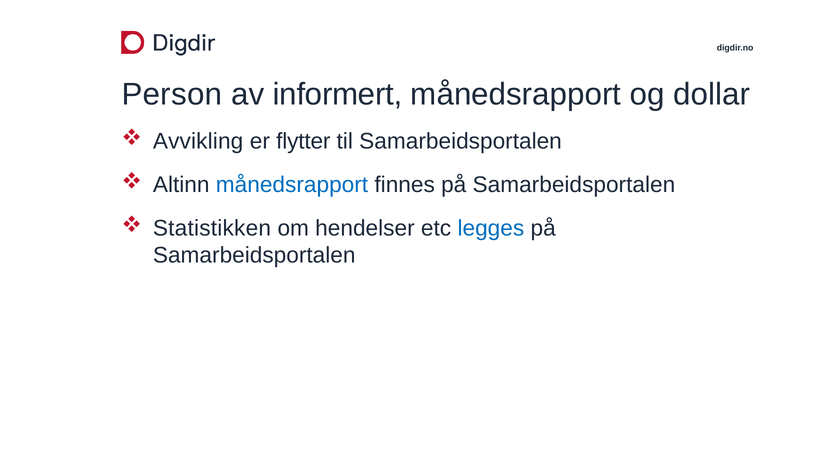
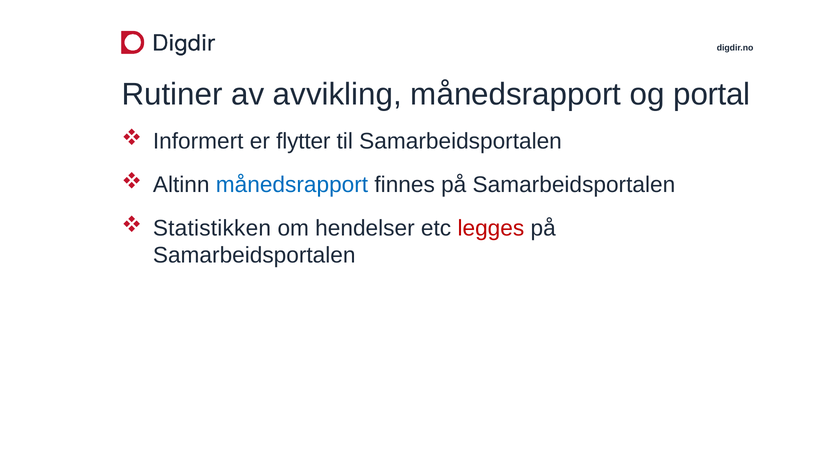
Person: Person -> Rutiner (172, 95)
informert: informert -> avvikling (337, 95)
dollar: dollar -> portal (712, 95)
Avvikling: Avvikling -> Informert (198, 141)
legges colour: blue -> red (491, 228)
